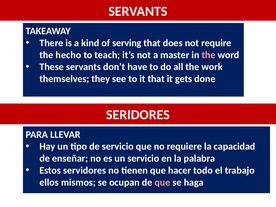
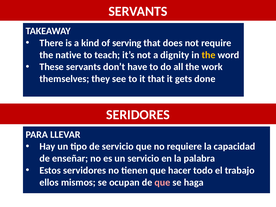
hecho: hecho -> native (68, 55)
master: master -> dignity (175, 55)
the colour: pink -> yellow (209, 55)
